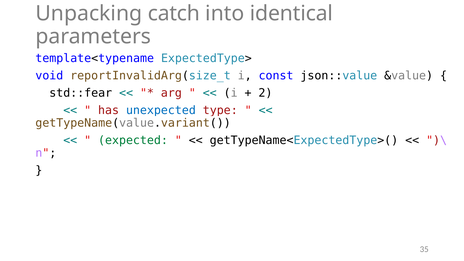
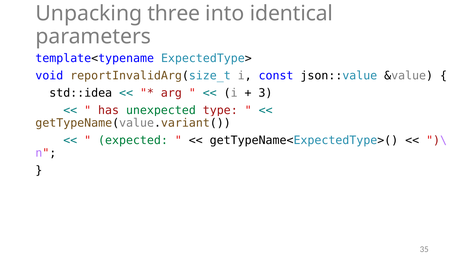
catch: catch -> three (174, 14)
std::fear: std::fear -> std::idea (81, 93)
2: 2 -> 3 (265, 93)
unexpected colour: blue -> green (161, 110)
